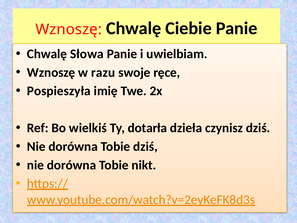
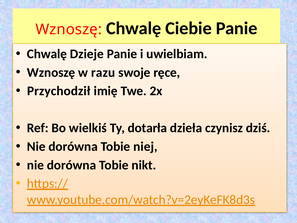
Słowa: Słowa -> Dzieje (87, 54)
Pospieszyła: Pospieszyła -> Przychodził (59, 91)
Tobie dziś: dziś -> niej (145, 146)
